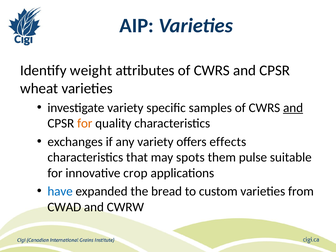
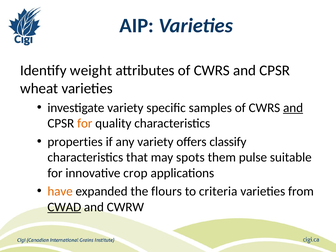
exchanges: exchanges -> properties (75, 142)
effects: effects -> classify (228, 142)
have colour: blue -> orange (60, 191)
bread: bread -> flours (167, 191)
custom: custom -> criteria (218, 191)
CWAD underline: none -> present (64, 207)
